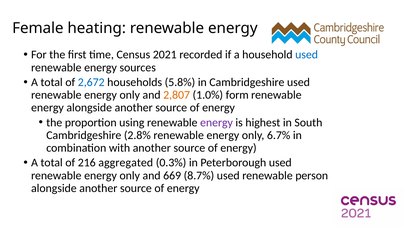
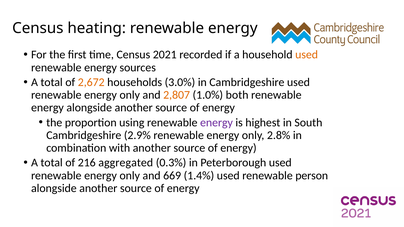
Female: Female -> Census (38, 28)
used colour: blue -> orange (307, 55)
2,672 colour: blue -> orange (91, 82)
5.8%: 5.8% -> 3.0% (180, 82)
form: form -> both (237, 95)
2.8%: 2.8% -> 2.9% (137, 135)
6.7%: 6.7% -> 2.8% (279, 135)
8.7%: 8.7% -> 1.4% (199, 176)
